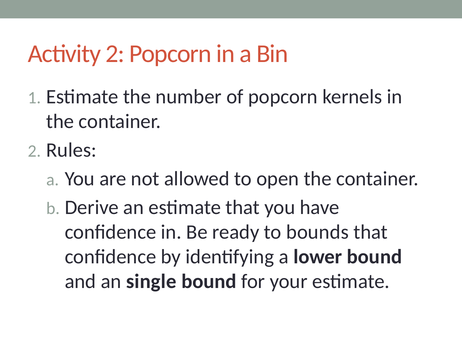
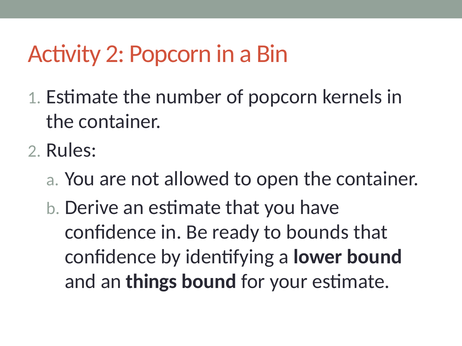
single: single -> things (152, 282)
